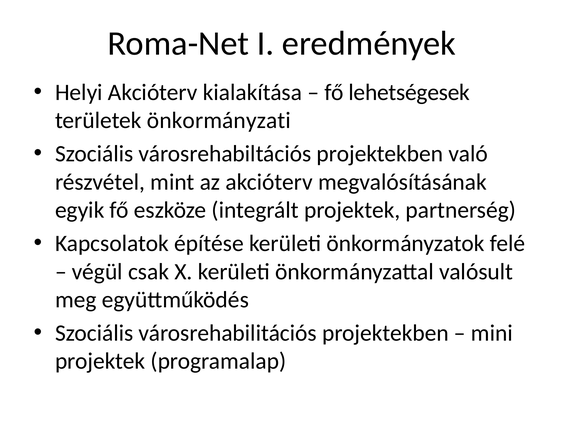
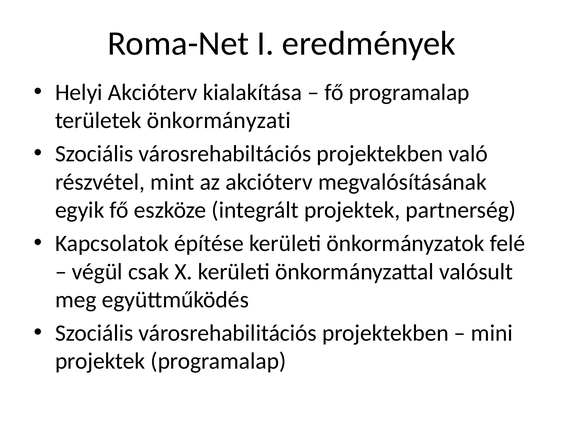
fő lehetségesek: lehetségesek -> programalap (409, 92)
